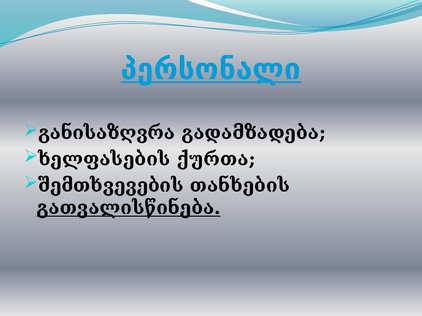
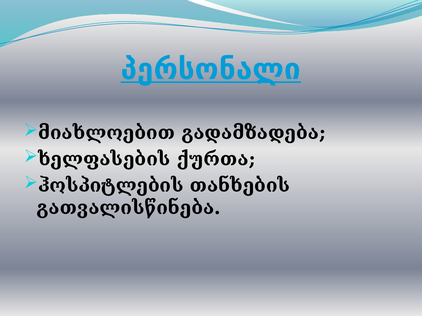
განისაზღვრა: განისაზღვრა -> მიახლოებით (106, 133)
შემთხვევების: შემთხვევების -> ჰოსპიტლების (111, 186)
გათვალისწინება underline: present -> none (129, 208)
